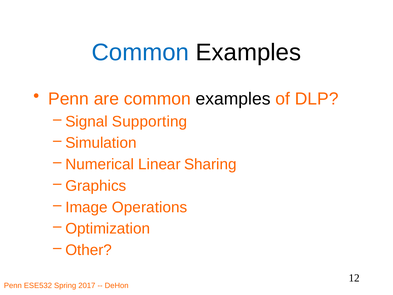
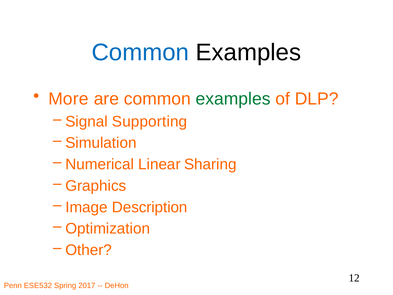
Penn: Penn -> More (68, 99)
examples colour: black -> green (233, 99)
Operations: Operations -> Description (150, 207)
